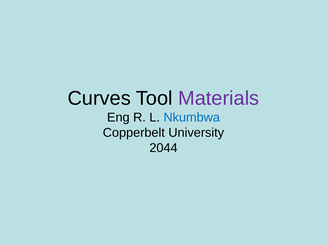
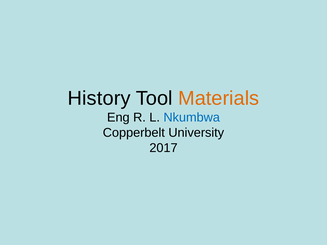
Curves: Curves -> History (99, 98)
Materials colour: purple -> orange (219, 98)
2044: 2044 -> 2017 (163, 148)
